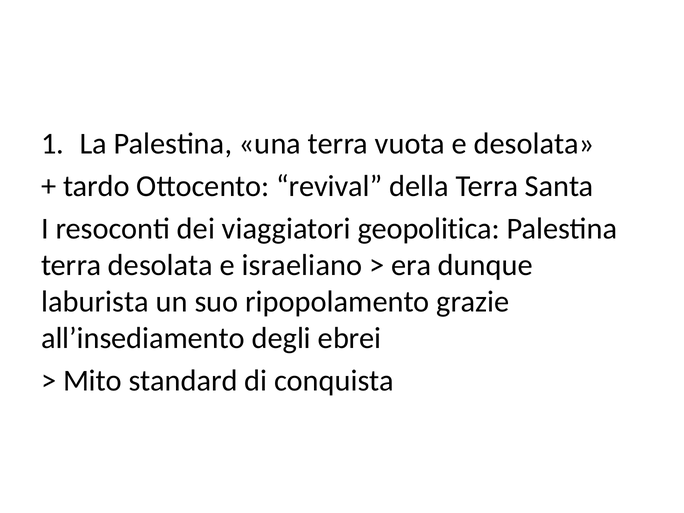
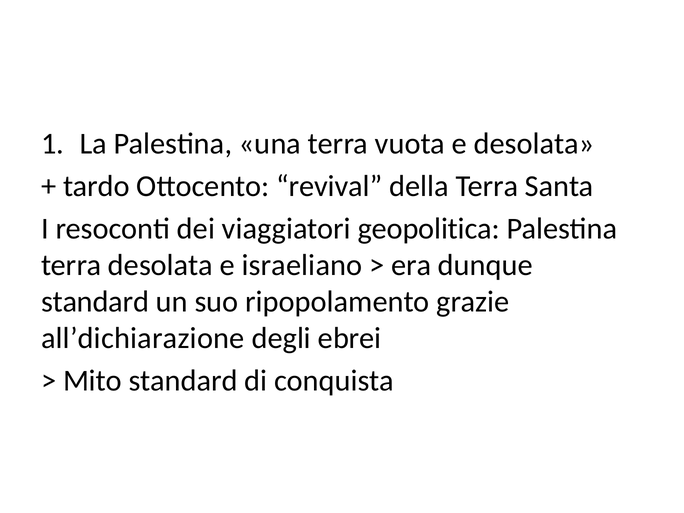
laburista: laburista -> standard (95, 302)
all’insediamento: all’insediamento -> all’dichiarazione (143, 338)
